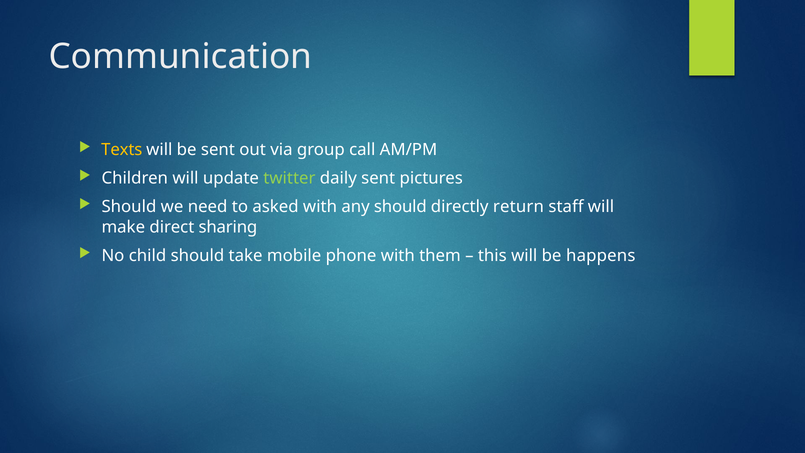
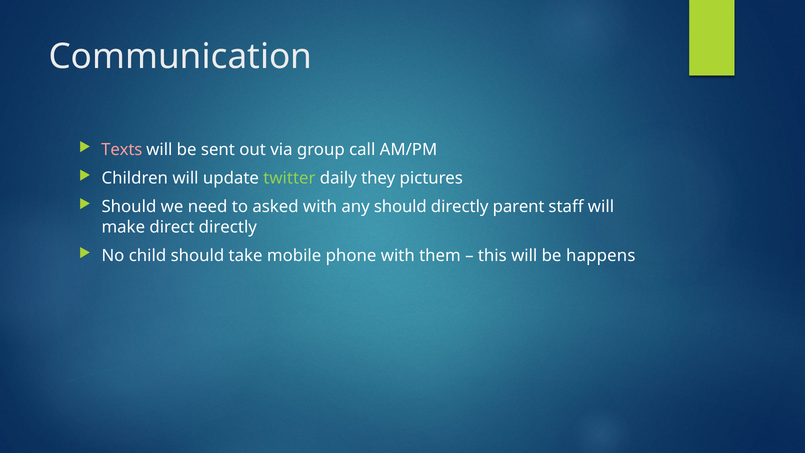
Texts colour: yellow -> pink (122, 150)
daily sent: sent -> they (378, 178)
return: return -> parent (519, 207)
direct sharing: sharing -> directly (228, 227)
